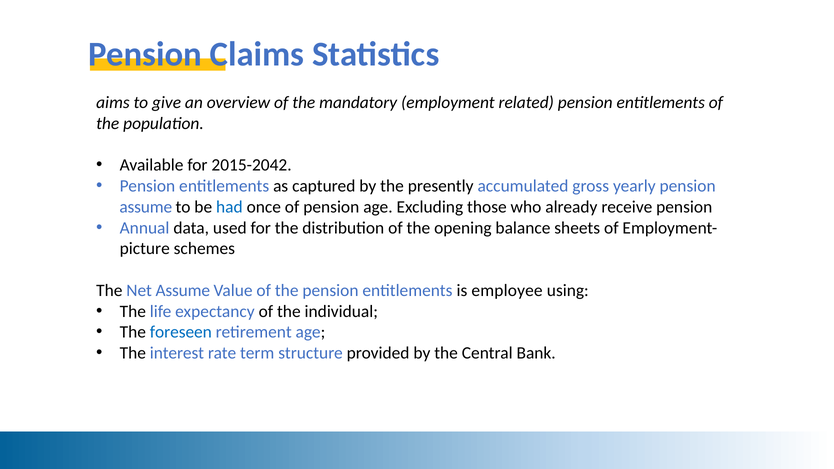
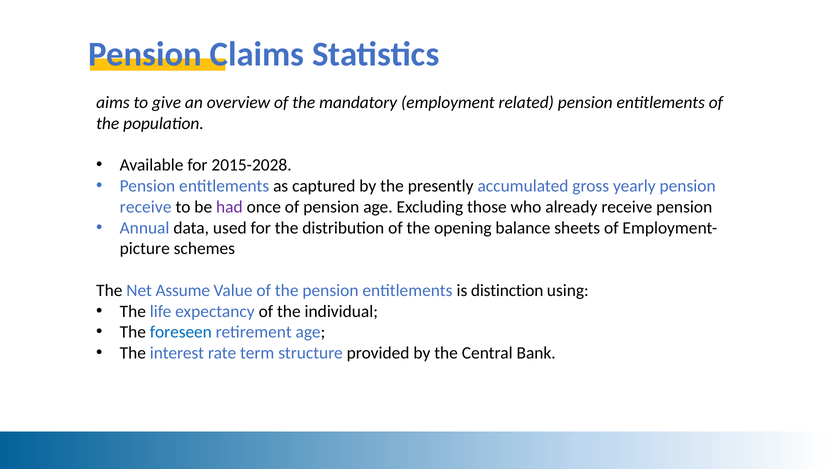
2015-2042: 2015-2042 -> 2015-2028 (252, 165)
assume: assume -> receive (146, 207)
had colour: blue -> purple (229, 207)
employee: employee -> distinction (507, 290)
